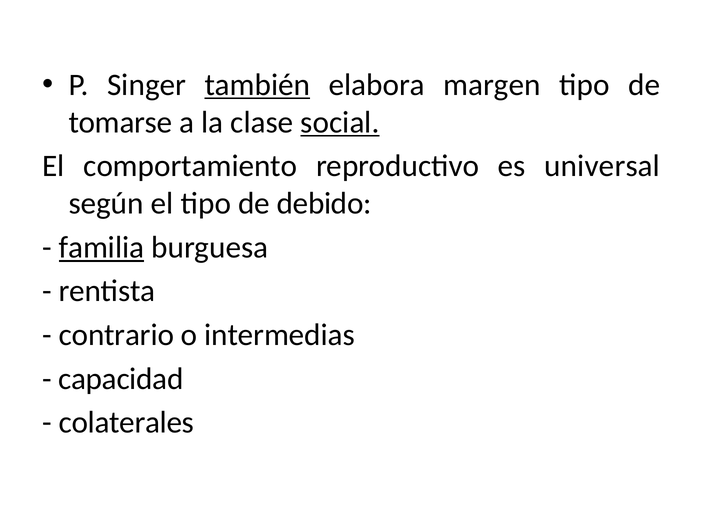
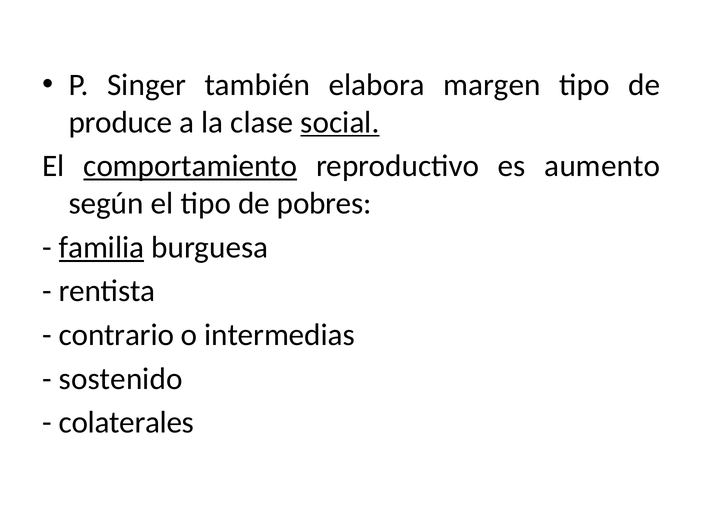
también underline: present -> none (257, 85)
tomarse: tomarse -> produce (120, 122)
comportamiento underline: none -> present (190, 166)
universal: universal -> aumento (602, 166)
debido: debido -> pobres (324, 204)
capacidad: capacidad -> sostenido (121, 379)
